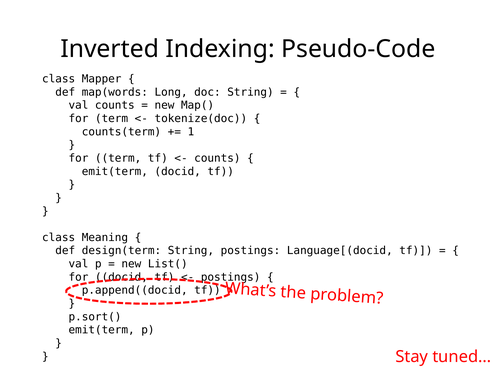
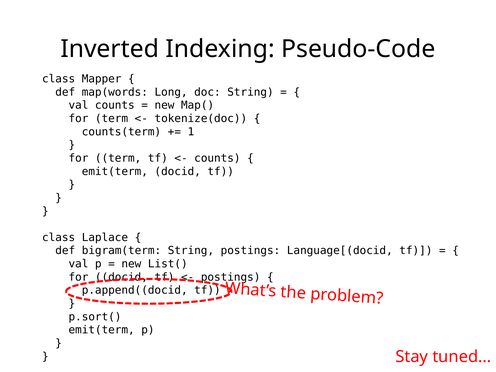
Meaning: Meaning -> Laplace (105, 237)
design(term: design(term -> bigram(term (121, 251)
